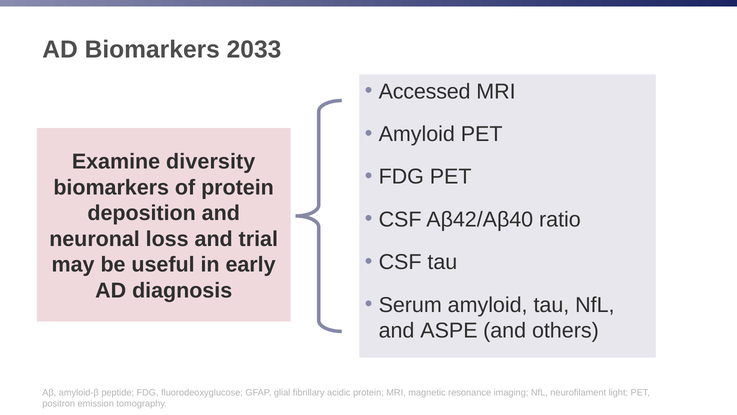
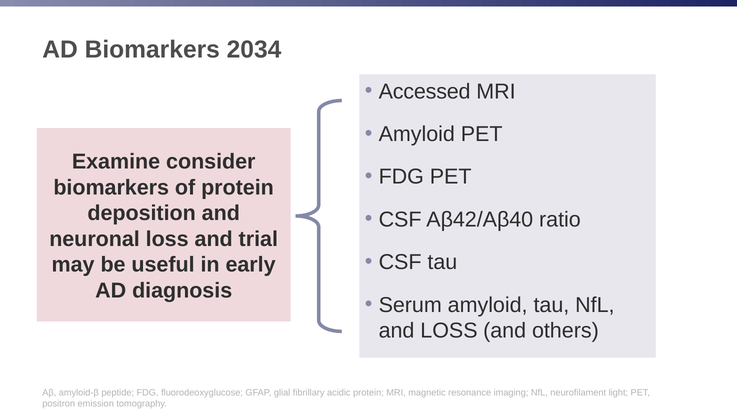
2033: 2033 -> 2034 (254, 50)
diversity: diversity -> consider (211, 162)
and ASPE: ASPE -> LOSS (449, 330)
